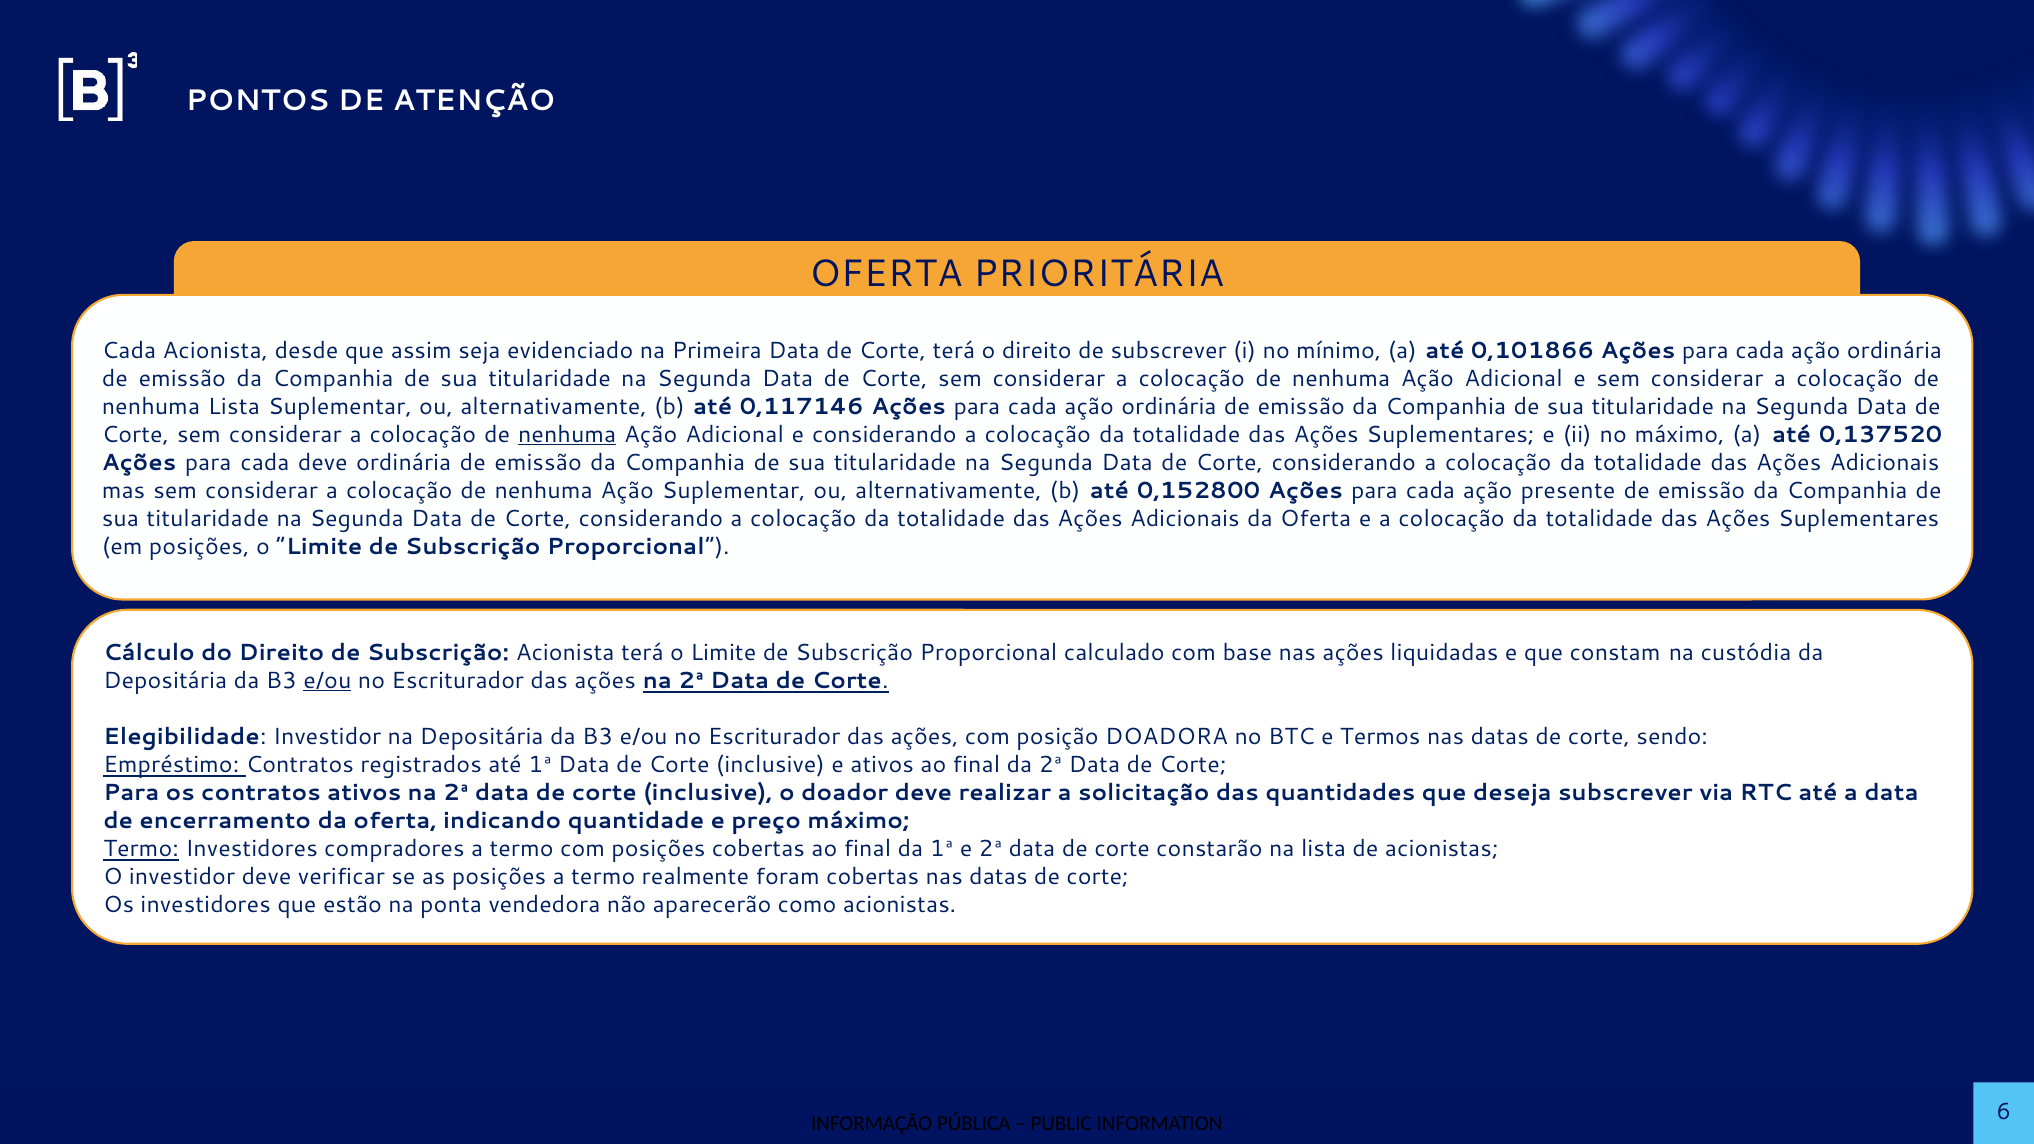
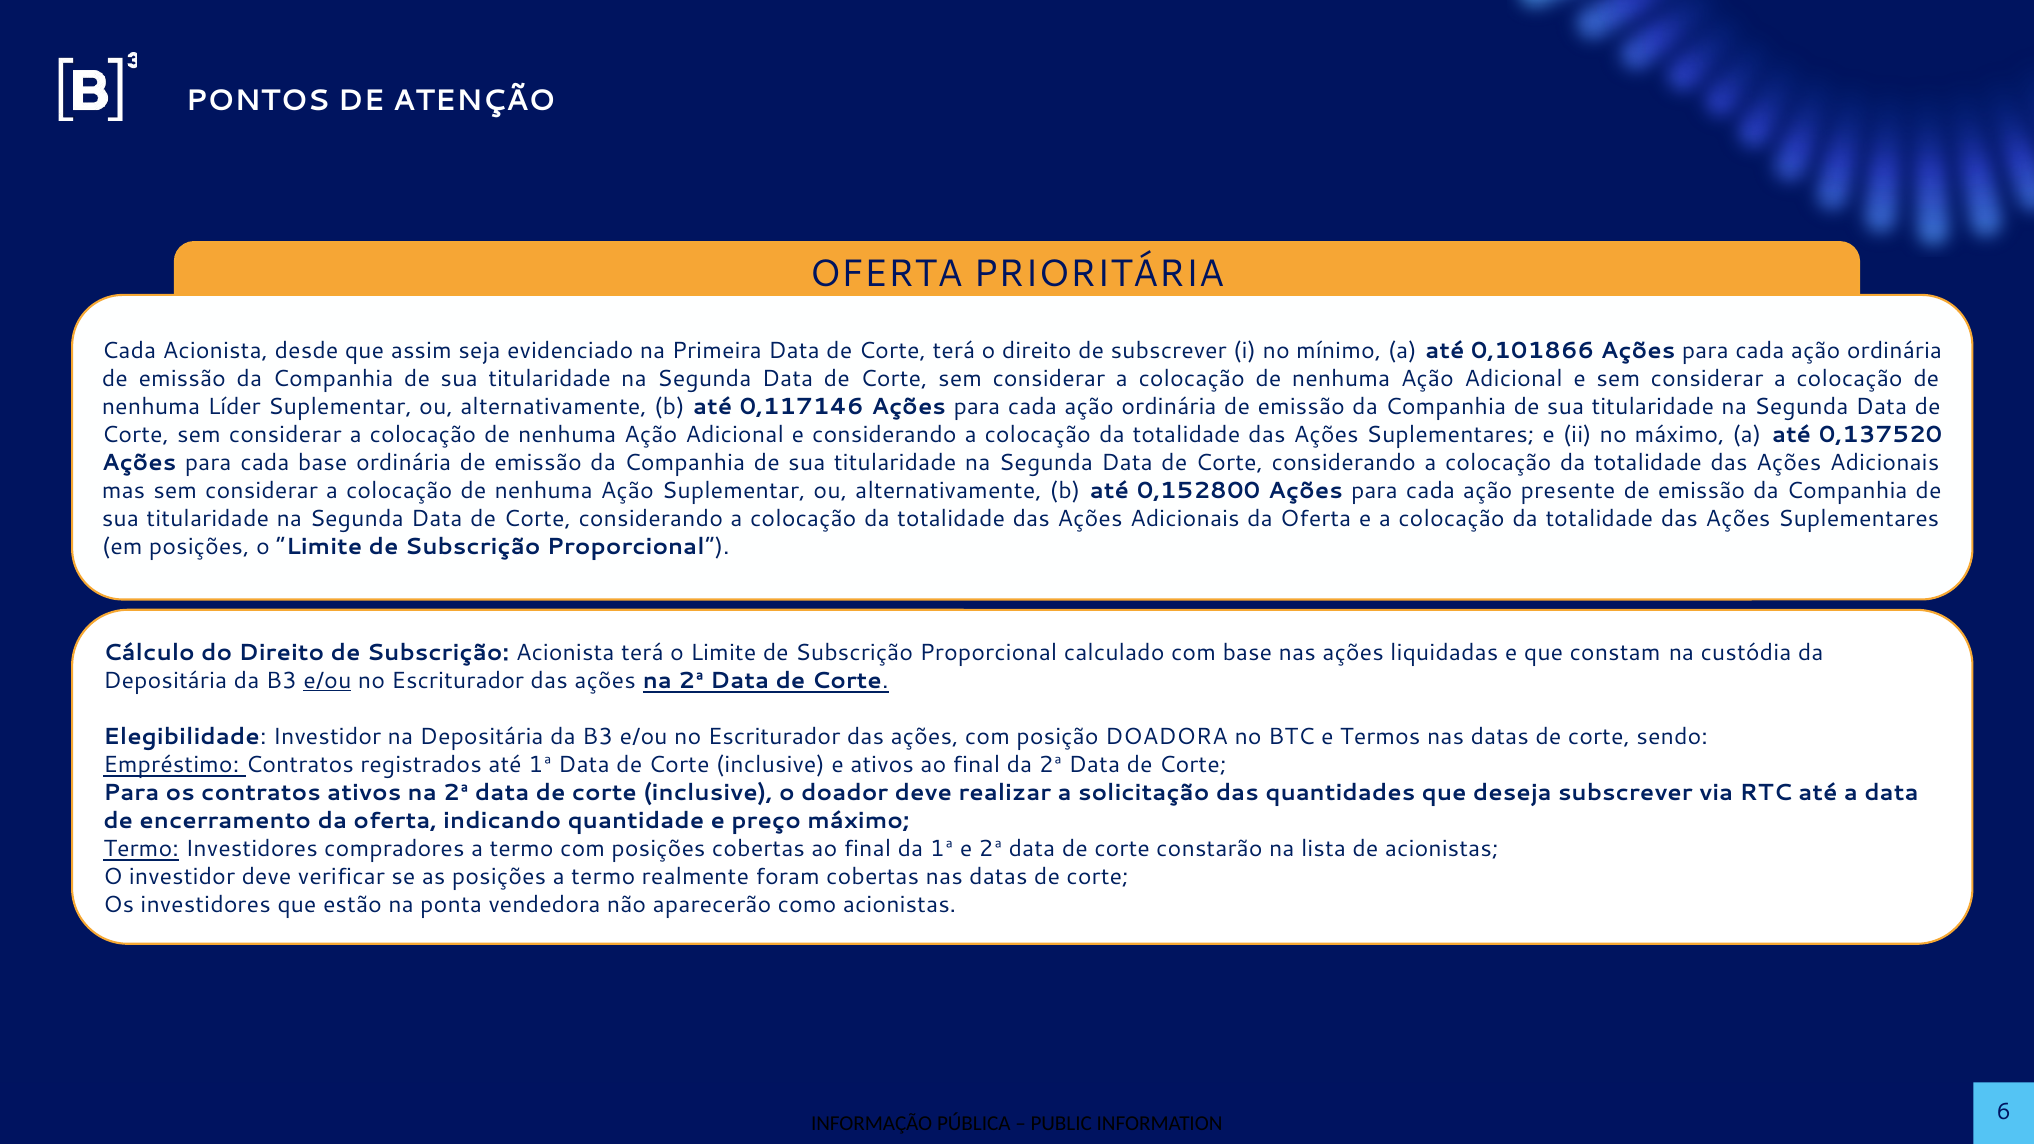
nenhuma Lista: Lista -> Líder (234, 407)
nenhuma underline: present -> none (567, 435)
cada deve: deve -> base (323, 463)
